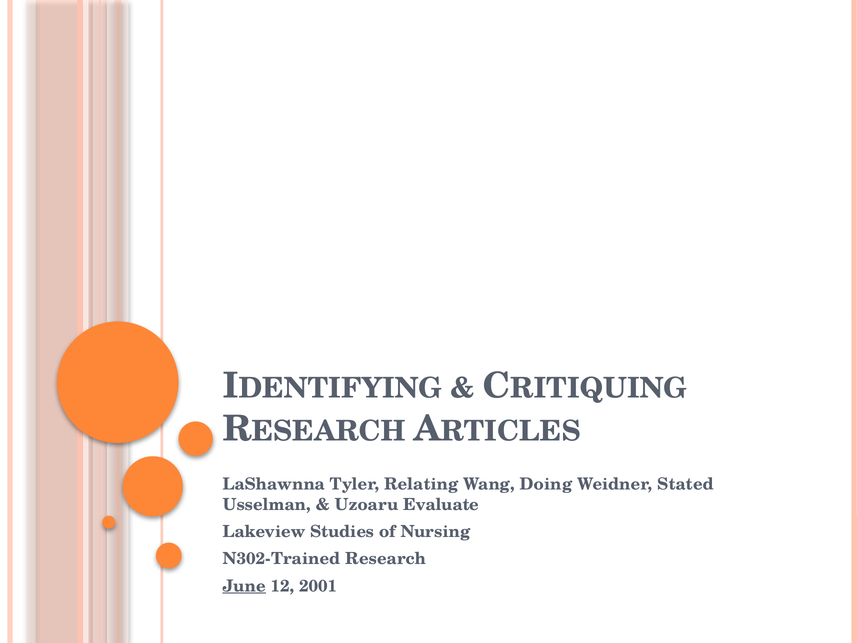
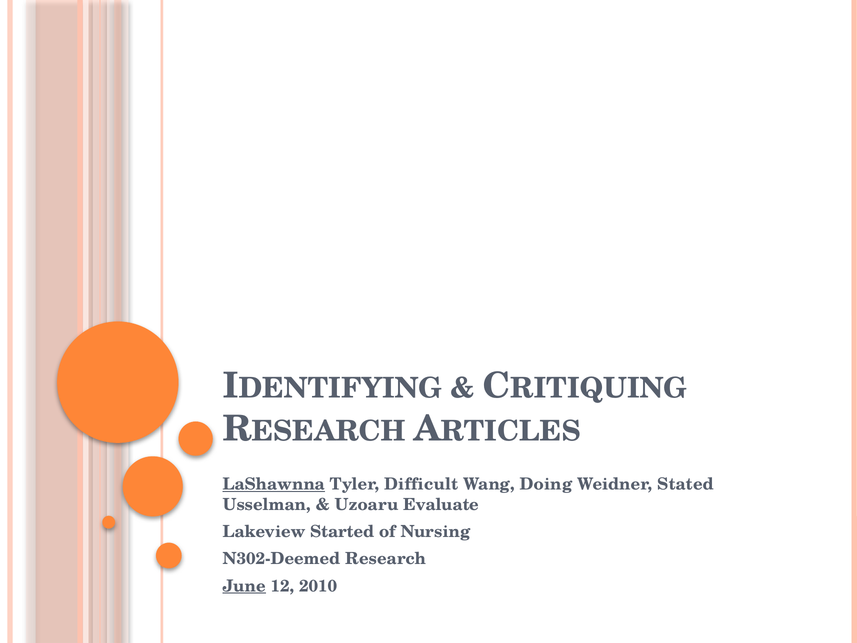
LaShawnna underline: none -> present (274, 484)
Relating: Relating -> Difficult (421, 484)
Studies: Studies -> Started (342, 531)
N302-Trained: N302-Trained -> N302-Deemed (282, 559)
2001: 2001 -> 2010 (318, 586)
